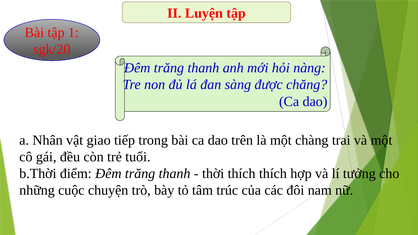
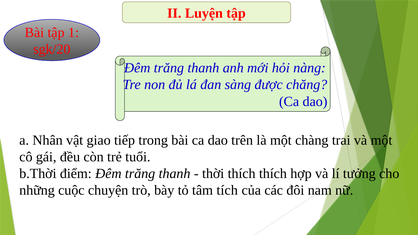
trúc: trúc -> tích (227, 190)
